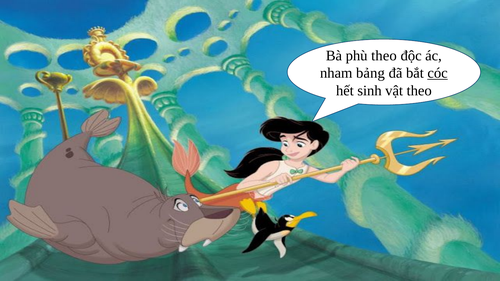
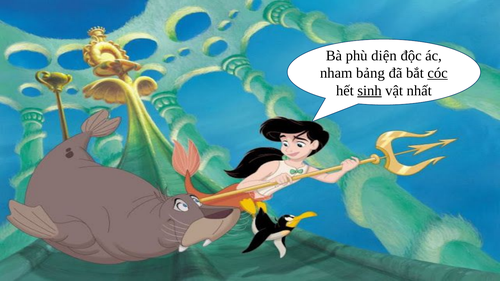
phù theo: theo -> diện (384, 56)
sinh underline: none -> present (369, 91)
vật theo: theo -> nhất (419, 91)
